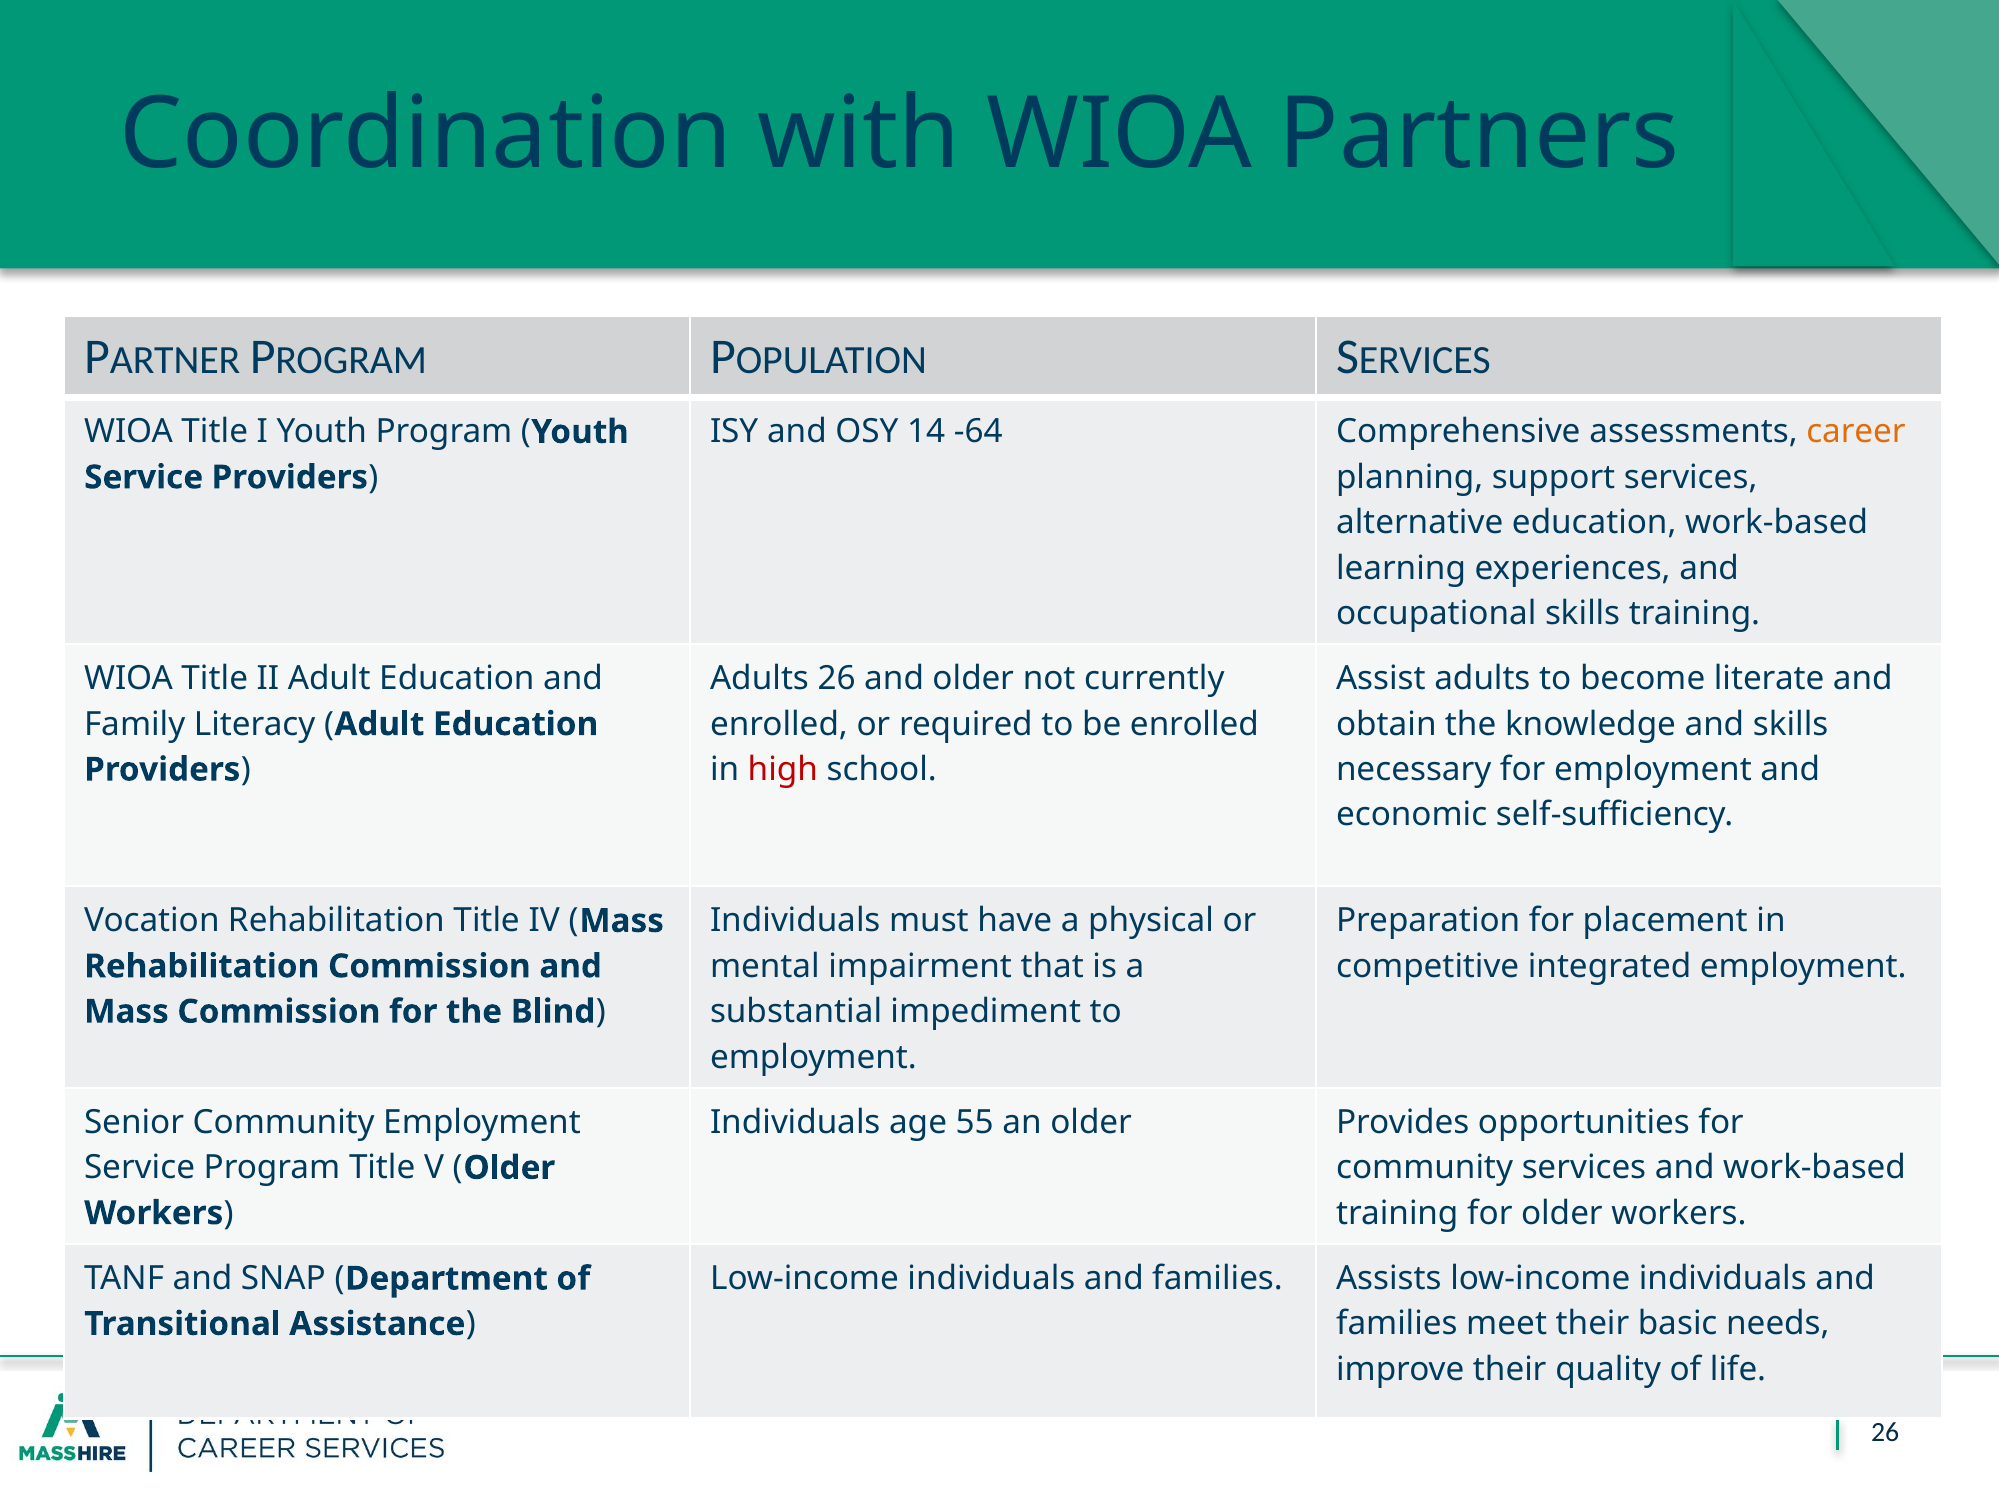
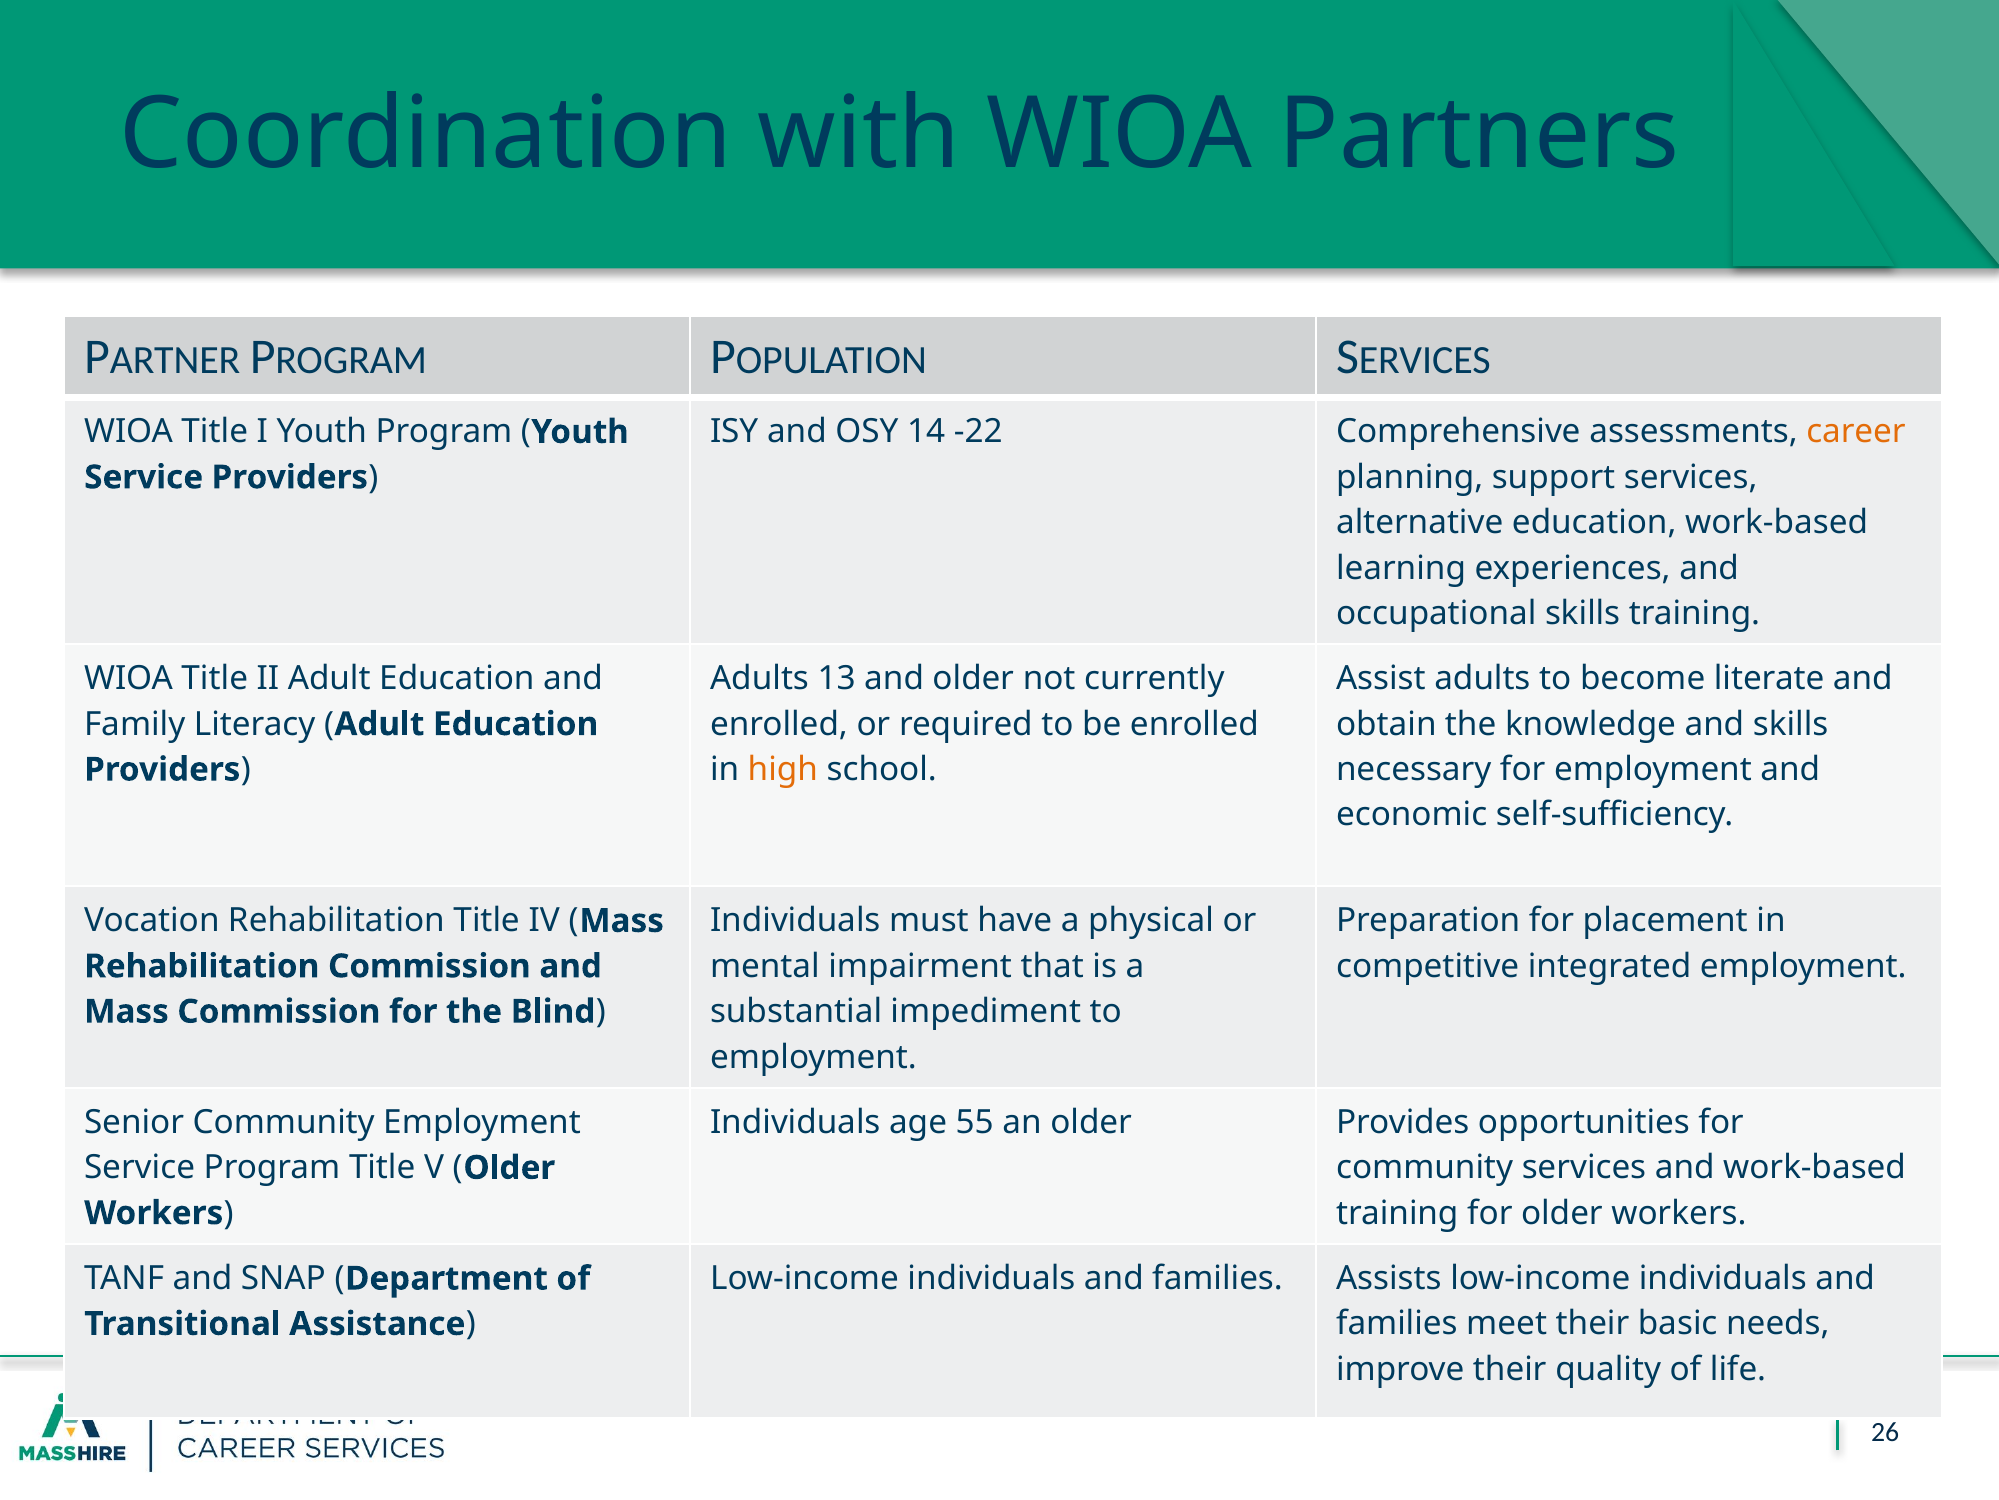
-64: -64 -> -22 (978, 432)
Adults 26: 26 -> 13 (837, 679)
high colour: red -> orange (783, 769)
